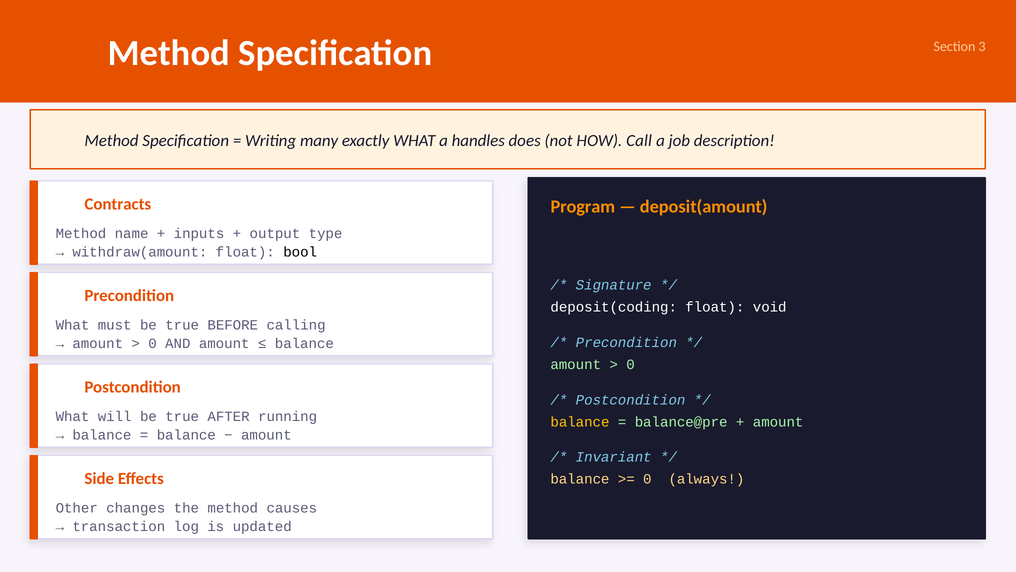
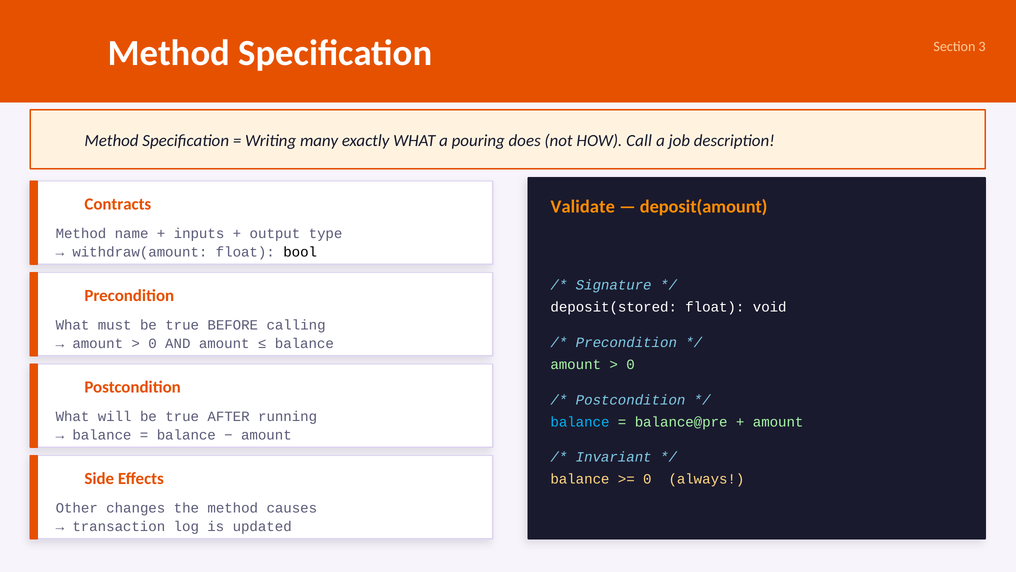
handles: handles -> pouring (478, 140)
Program: Program -> Validate (583, 206)
deposit(coding: deposit(coding -> deposit(stored (614, 307)
balance colour: yellow -> light blue (580, 422)
